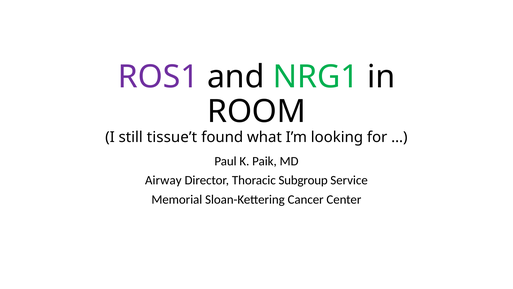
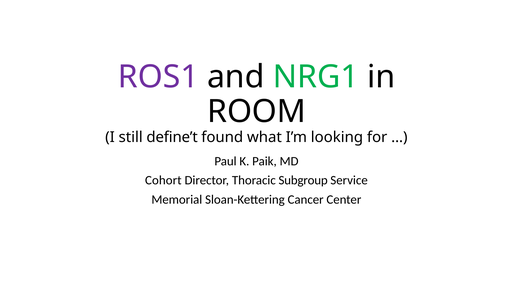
tissue’t: tissue’t -> define’t (172, 137)
Airway: Airway -> Cohort (163, 180)
